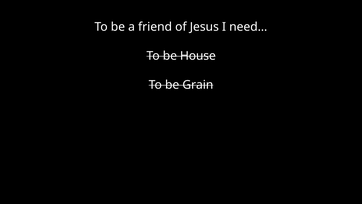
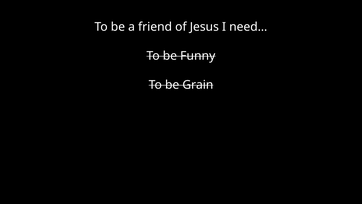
House: House -> Funny (198, 56)
